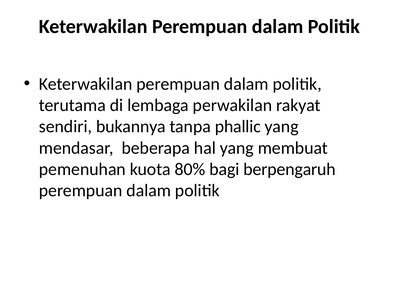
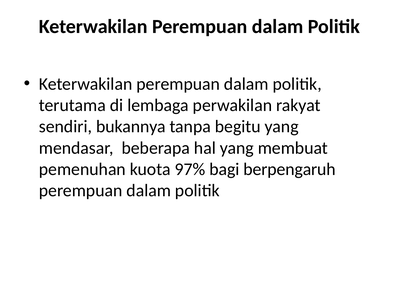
phallic: phallic -> begitu (238, 126)
80%: 80% -> 97% (190, 169)
